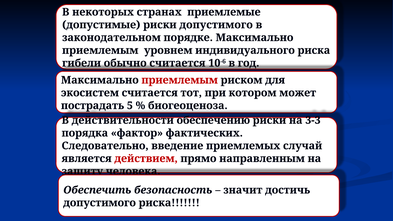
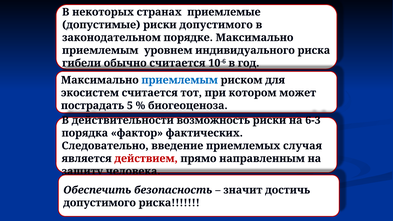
приемлемым colour: red -> blue (180, 80)
обеспечению: обеспечению -> возможность (213, 120)
3-3: 3-3 -> 6-3 (313, 120)
случай: случай -> случая (303, 146)
